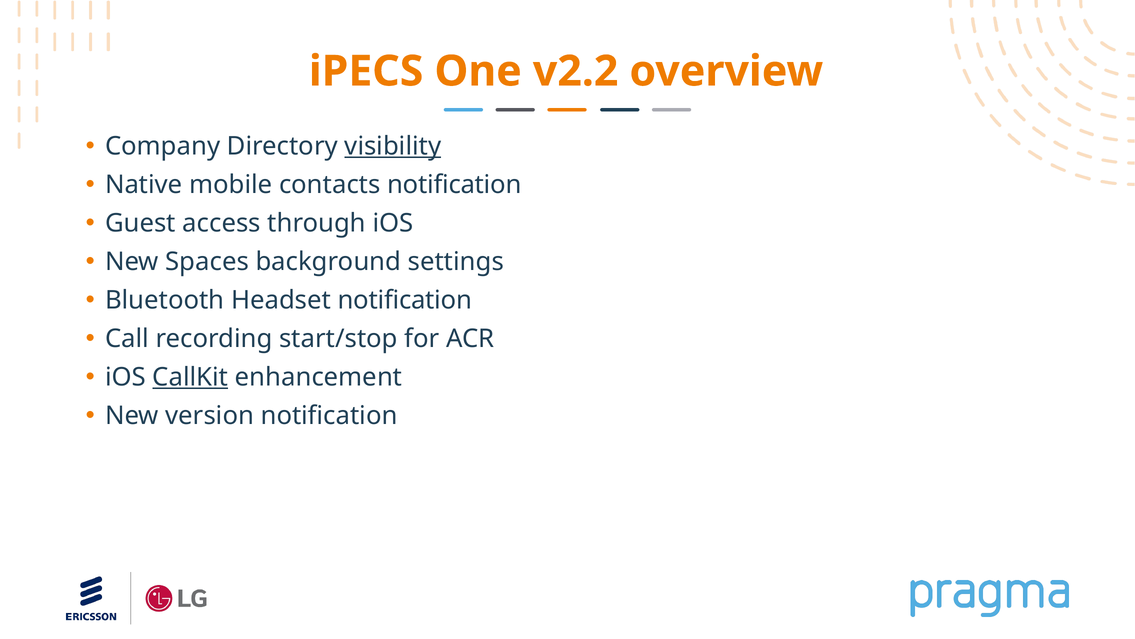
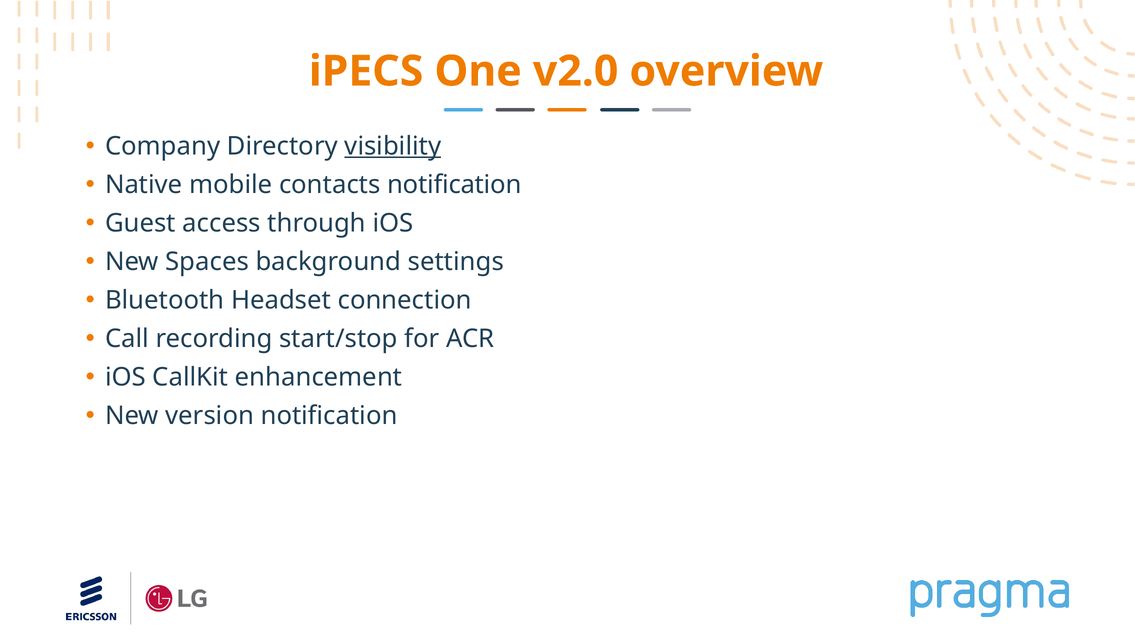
v2.2: v2.2 -> v2.0 (576, 71)
Headset notification: notification -> connection (405, 300)
CallKit underline: present -> none (190, 377)
